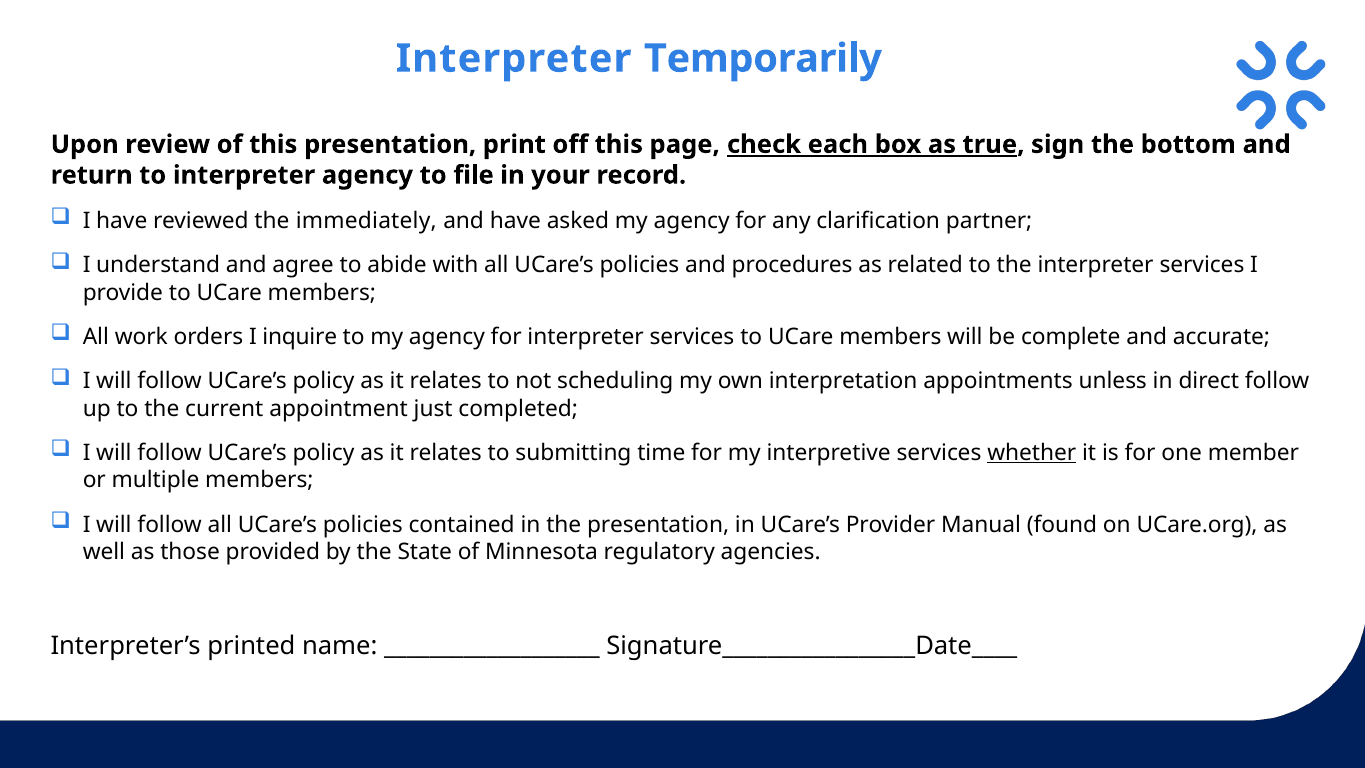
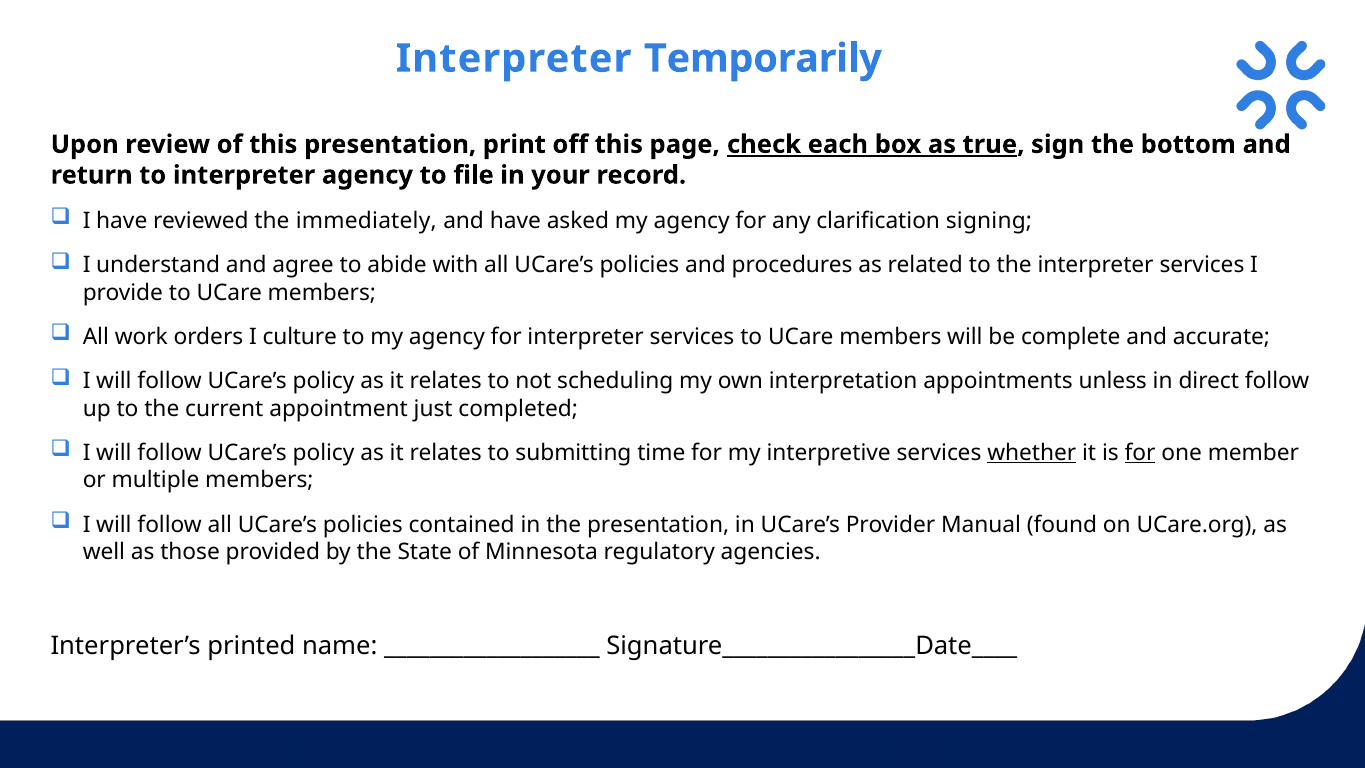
partner: partner -> signing (989, 221)
inquire: inquire -> culture (300, 337)
for underline: none -> present (1140, 453)
